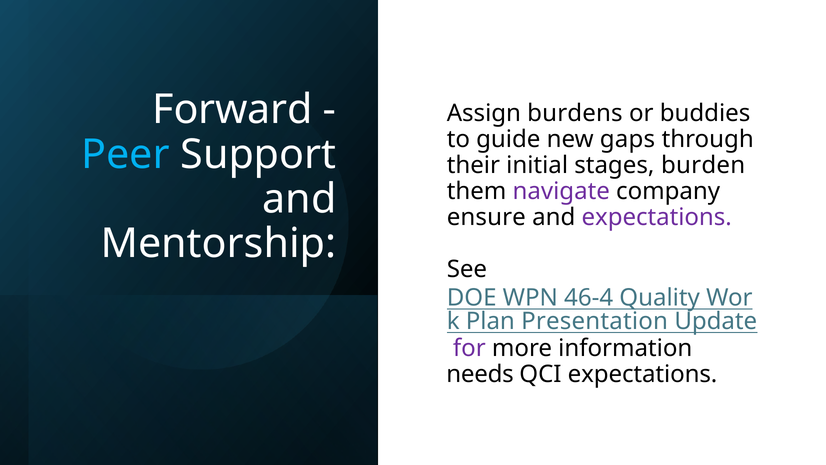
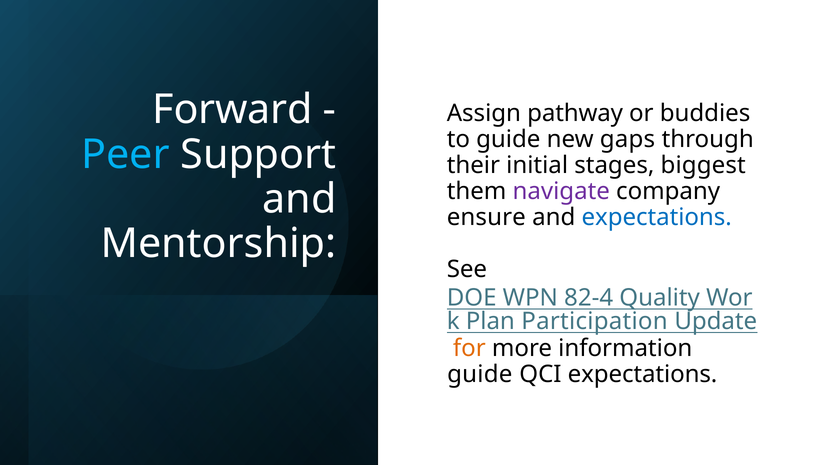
burdens: burdens -> pathway (575, 113)
burden: burden -> biggest (703, 165)
expectations colour: purple -> blue (657, 217)
46-4: 46-4 -> 82-4 (589, 298)
Presentation: Presentation -> Participation (595, 321)
for colour: purple -> orange (469, 348)
needs: needs -> guide (480, 374)
